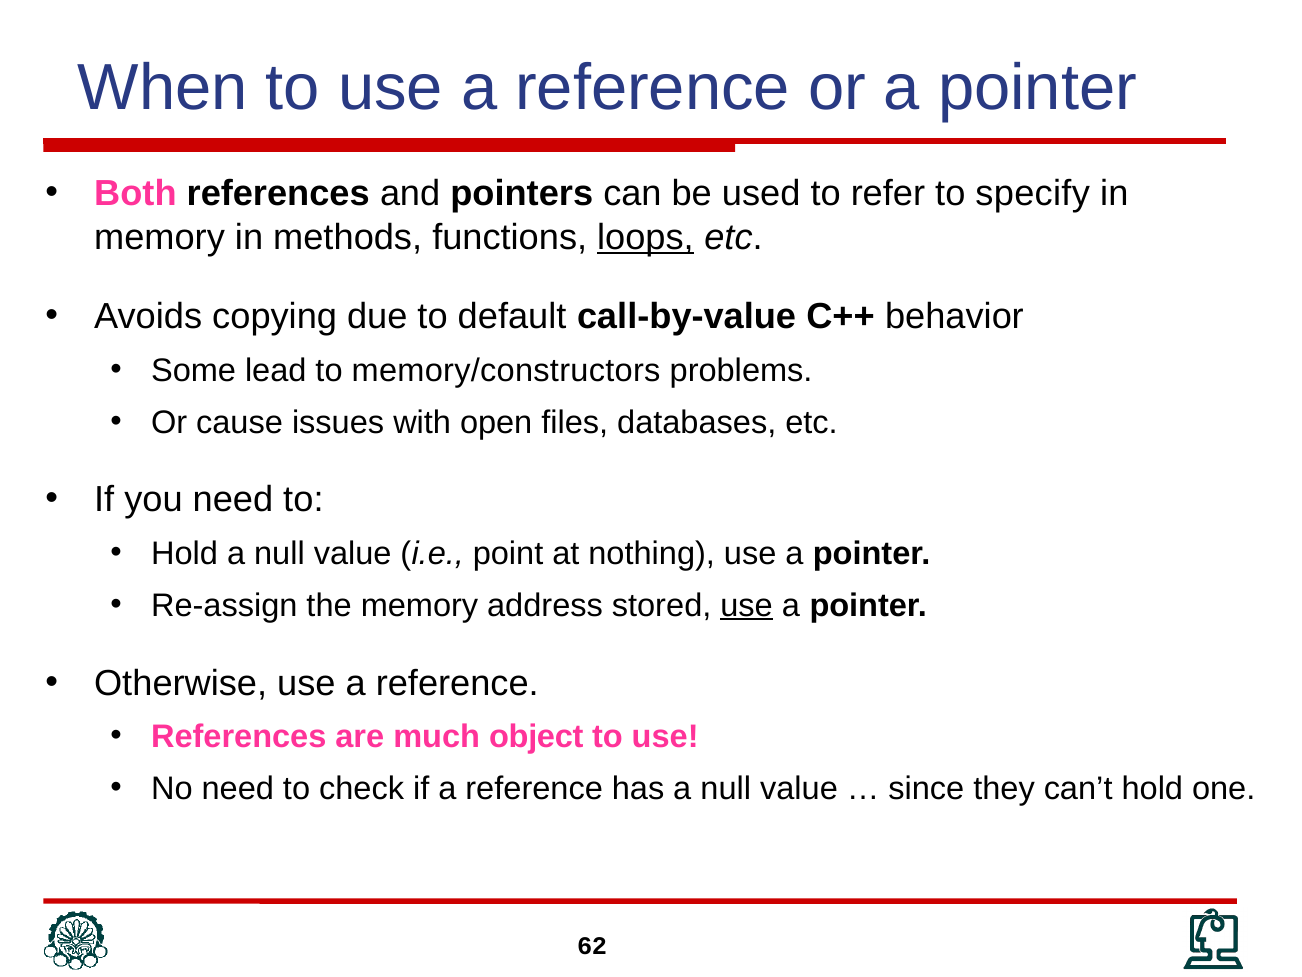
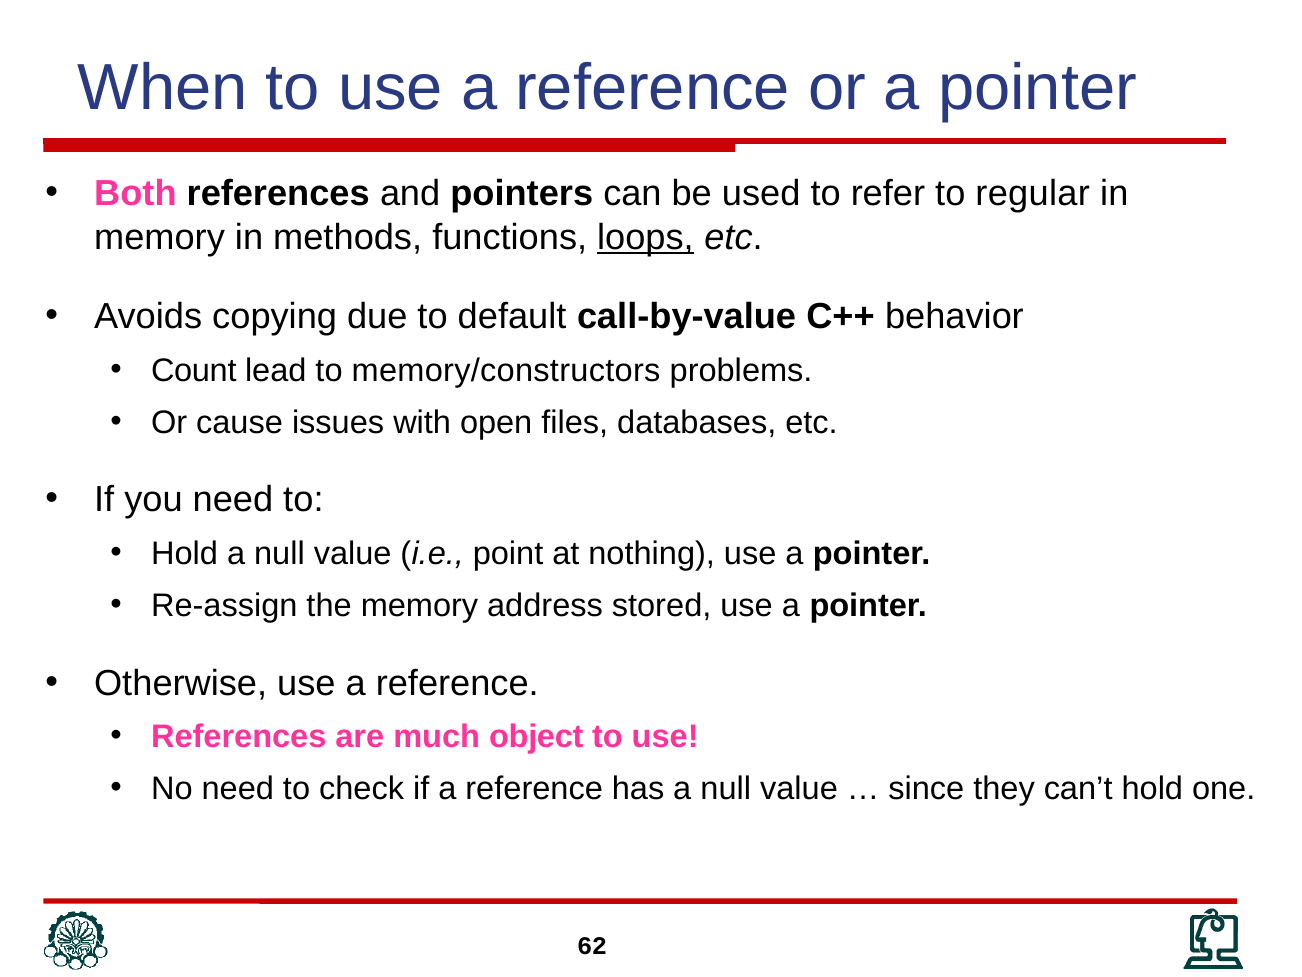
specify: specify -> regular (1033, 194)
Some: Some -> Count (194, 370)
use underline: present -> none (747, 605)
